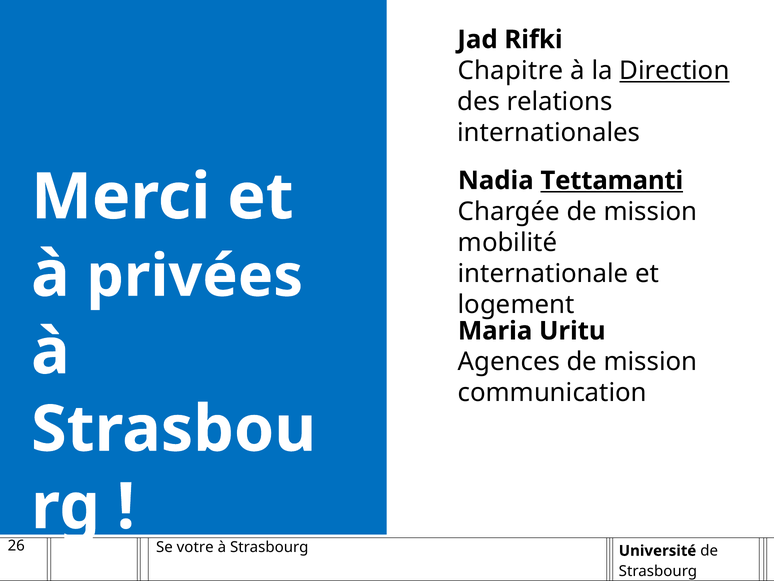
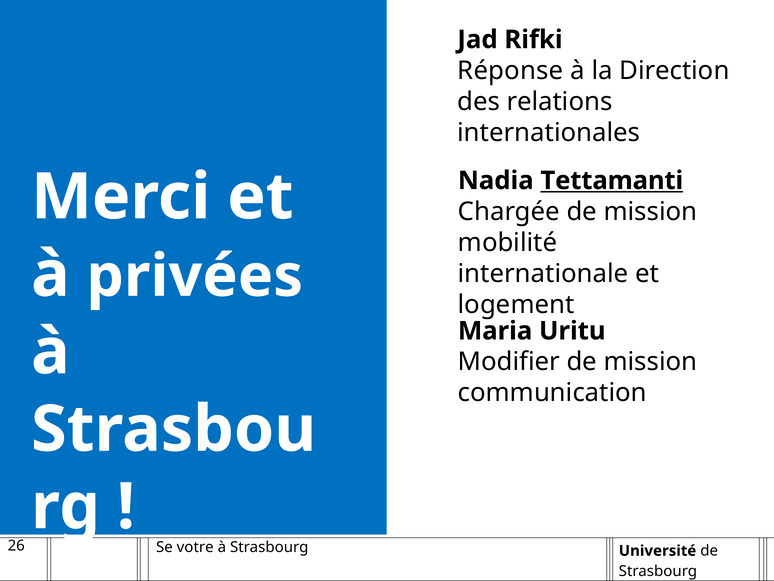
Chapitre: Chapitre -> Réponse (510, 71)
Direction underline: present -> none (674, 71)
Agences: Agences -> Modifier (509, 362)
